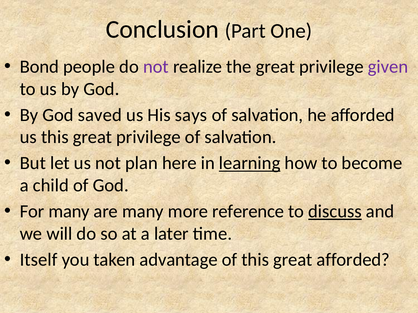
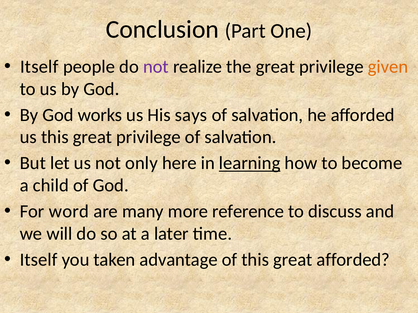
Bond: Bond -> Itself (39, 67)
given colour: purple -> orange (388, 67)
saved: saved -> works (100, 115)
plan: plan -> only (141, 163)
For many: many -> word (69, 212)
discuss underline: present -> none (335, 212)
